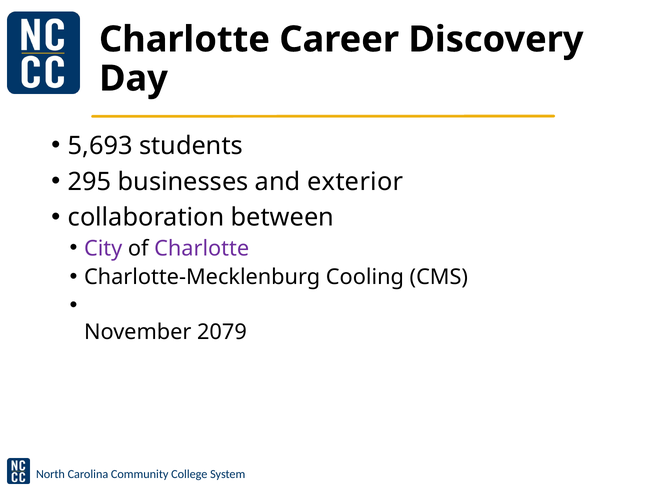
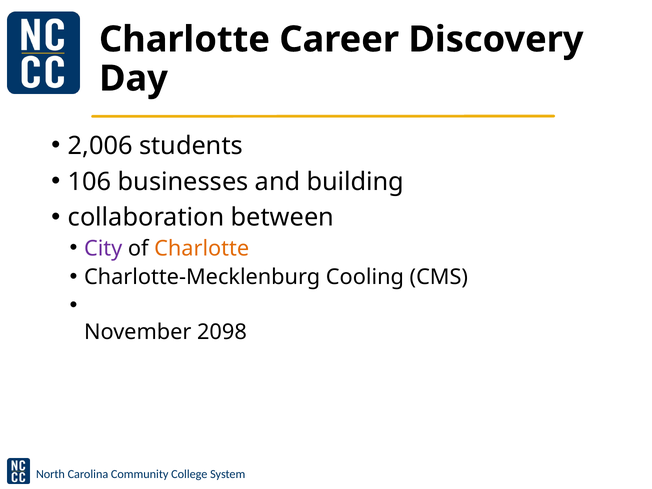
5,693: 5,693 -> 2,006 (100, 146)
295: 295 -> 106 (90, 182)
exterior: exterior -> building (355, 182)
Charlotte colour: purple -> orange (202, 248)
2079: 2079 -> 2098 (222, 332)
